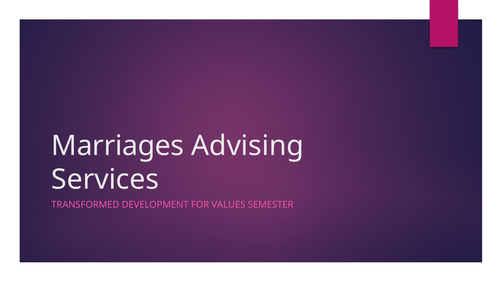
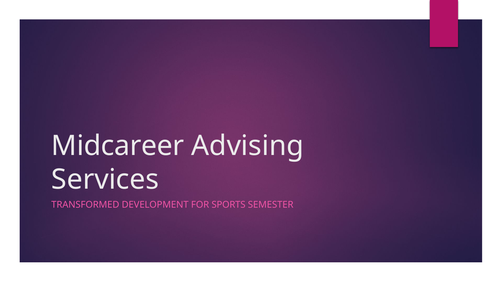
Marriages: Marriages -> Midcareer (118, 146)
VALUES: VALUES -> SPORTS (229, 205)
